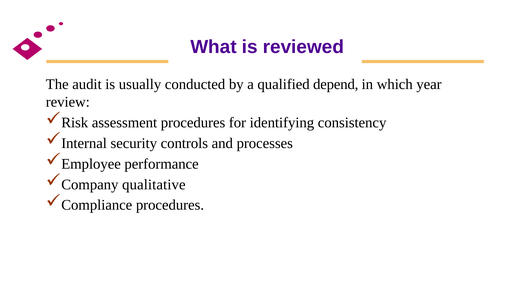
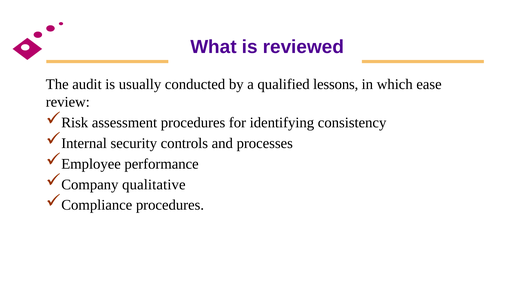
depend: depend -> lessons (336, 84)
year: year -> ease (429, 84)
